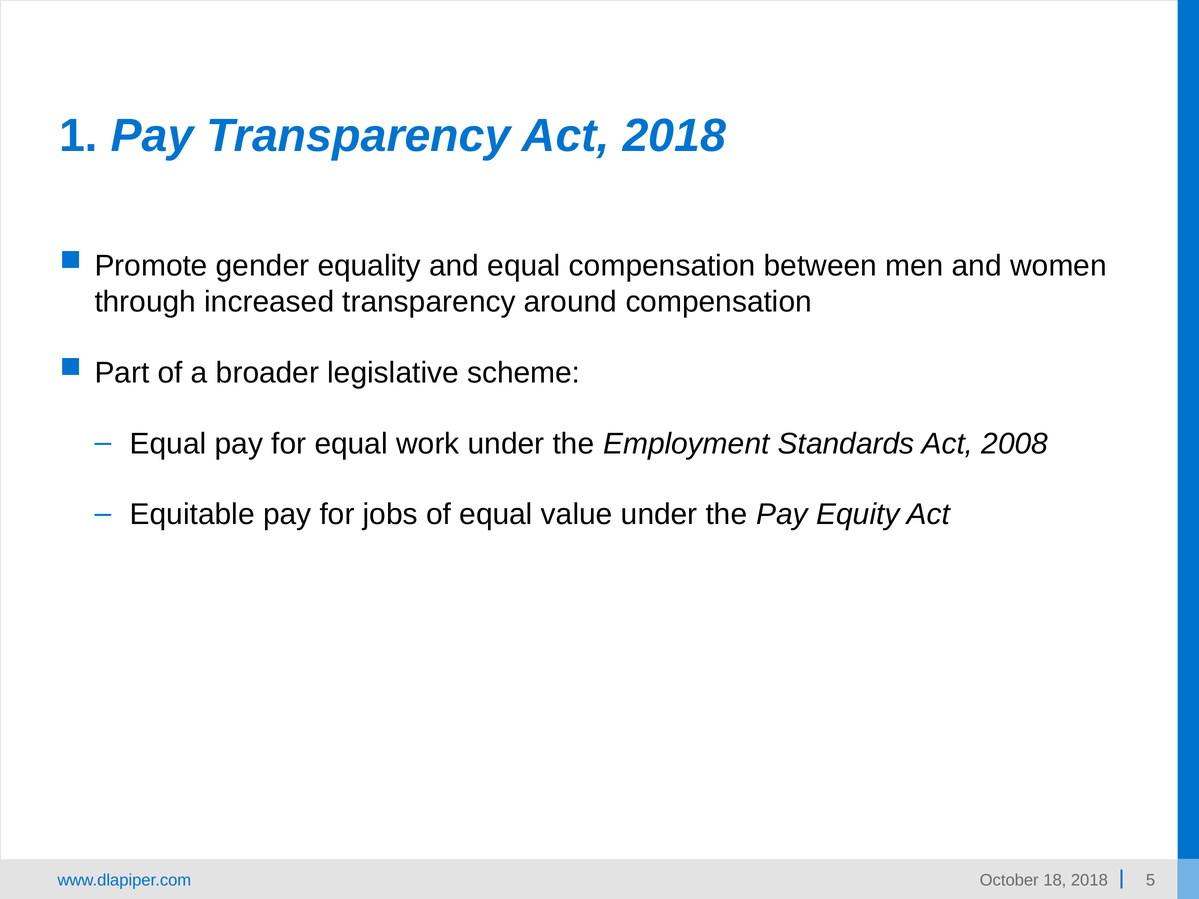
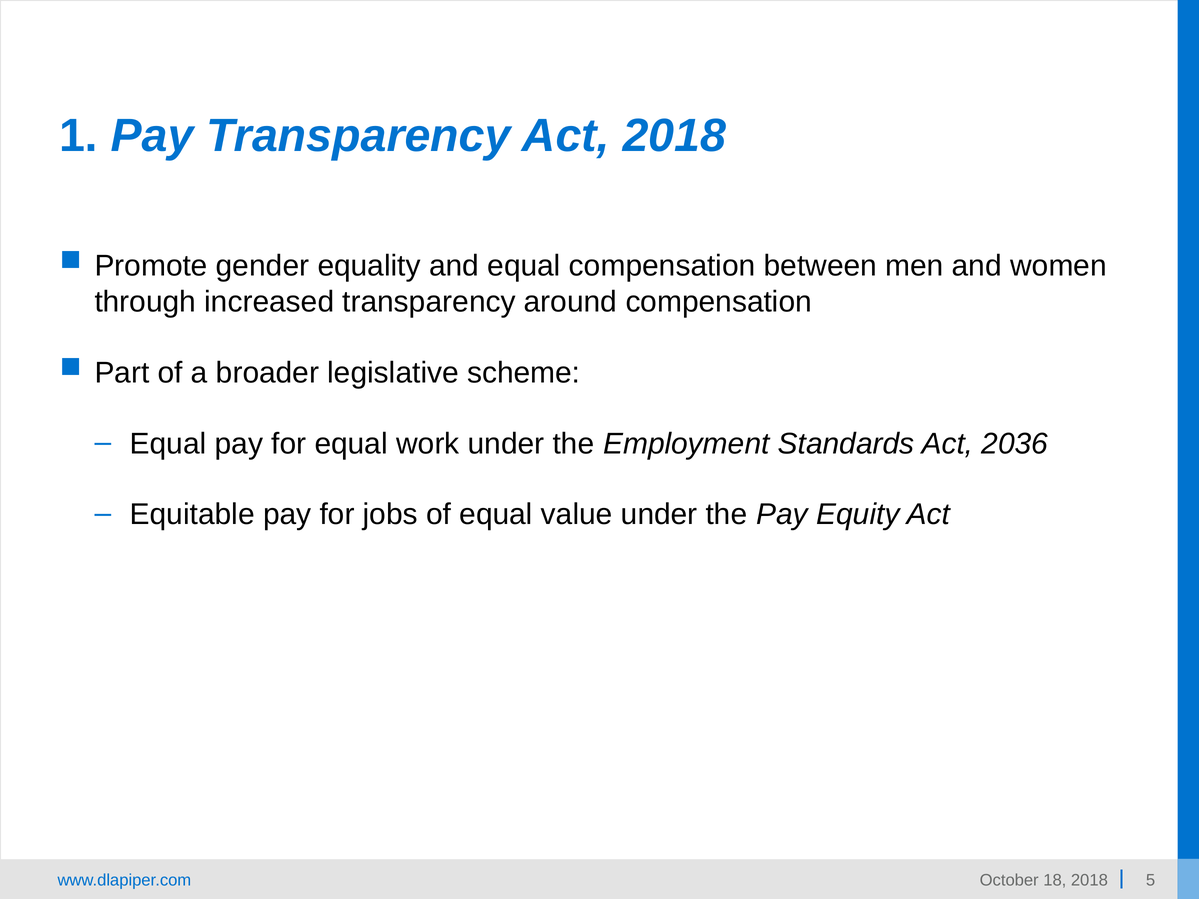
2008: 2008 -> 2036 (1015, 444)
